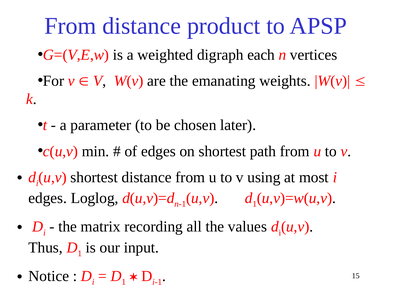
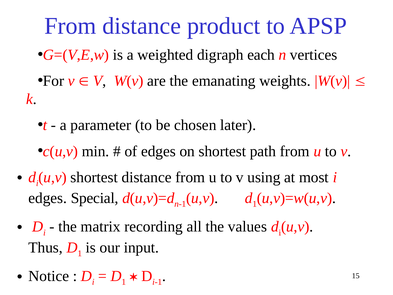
Loglog: Loglog -> Special (95, 198)
